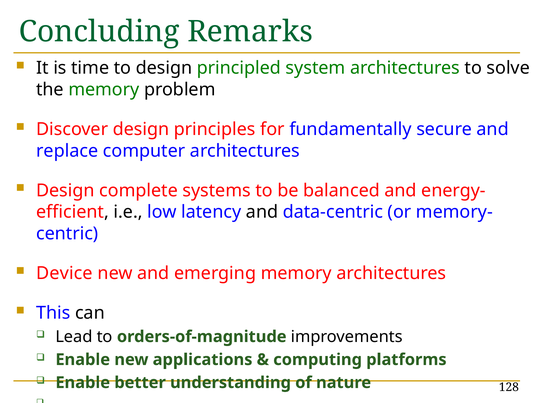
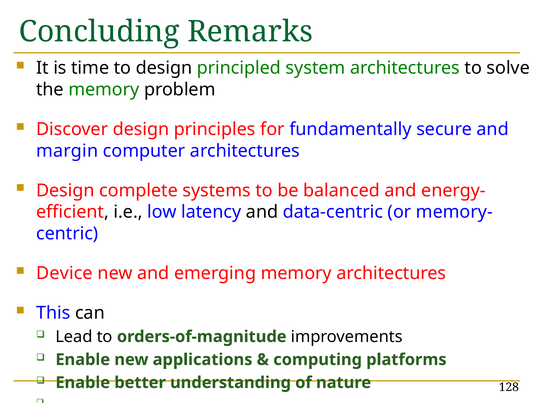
replace: replace -> margin (67, 151)
